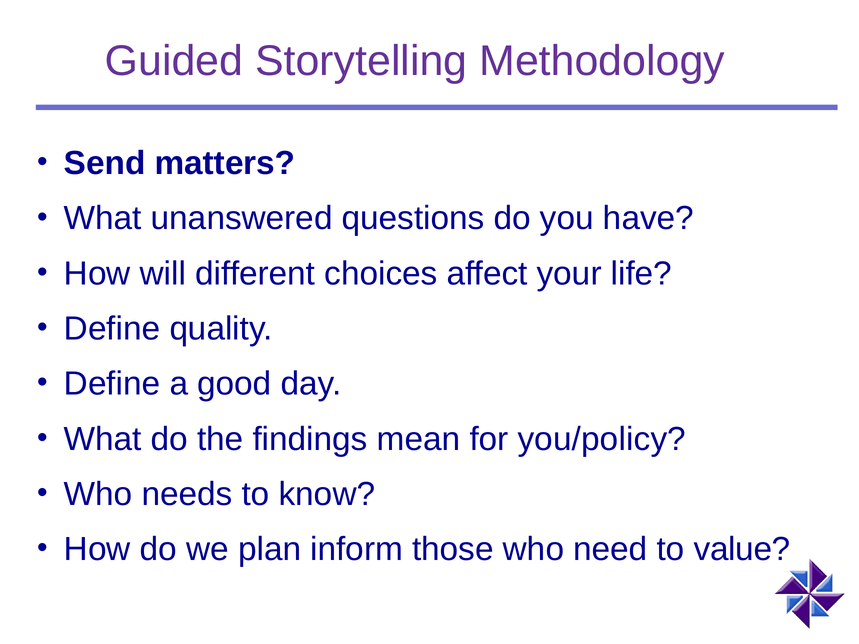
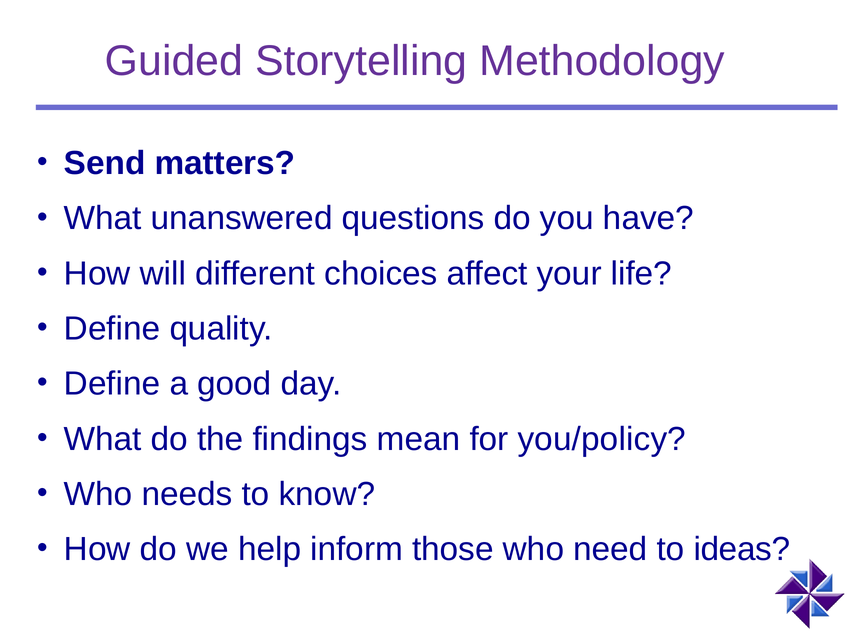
plan: plan -> help (270, 549)
value: value -> ideas (742, 549)
